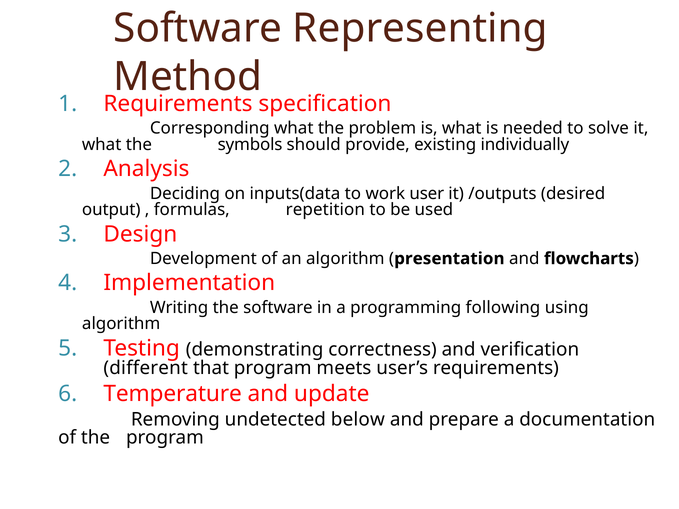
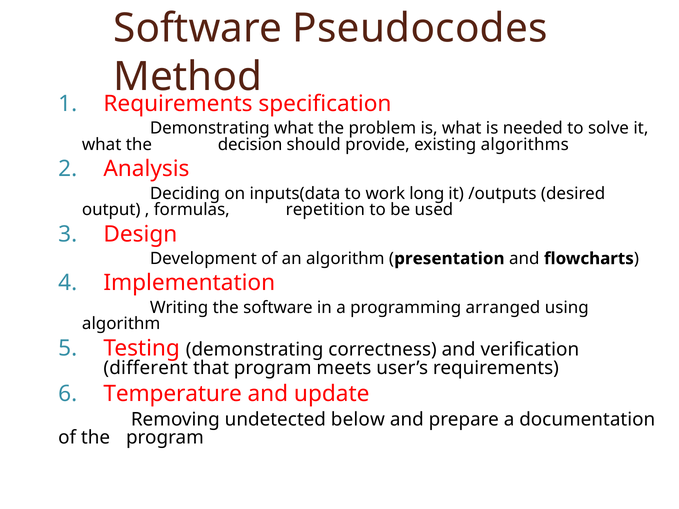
Representing: Representing -> Pseudocodes (420, 28)
Corresponding: Corresponding -> Demonstrating (210, 128)
symbols: symbols -> decision (250, 145)
individually: individually -> algorithms (525, 145)
user: user -> long (427, 193)
following: following -> arranged (503, 308)
